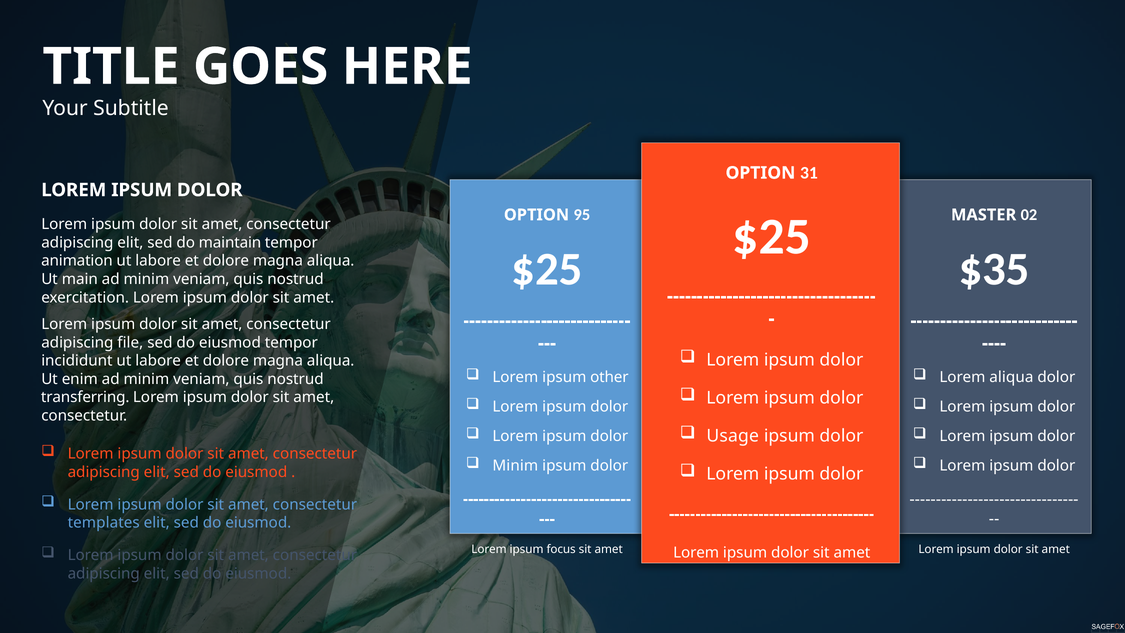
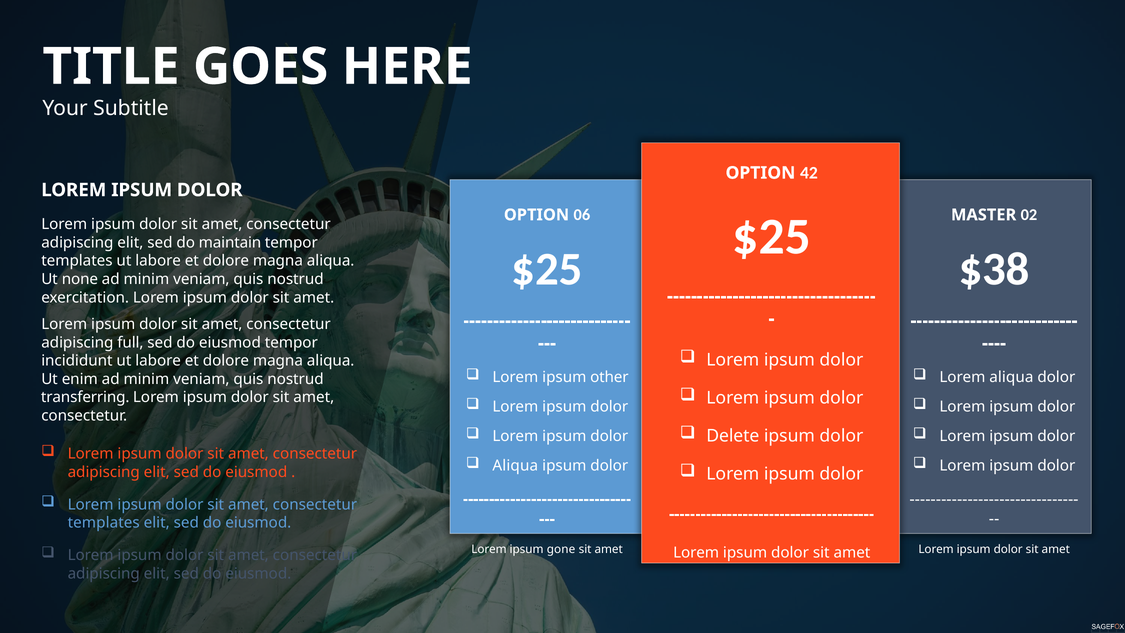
31: 31 -> 42 (809, 173)
95: 95 -> 06 (582, 215)
$35: $35 -> $38 (994, 269)
animation: animation -> templates (77, 261)
main: main -> none (80, 279)
file: file -> full (130, 342)
Usage: Usage -> Delete (733, 436)
Minim: Minim -> Aliqua (515, 466)
focus: focus -> gone (561, 549)
